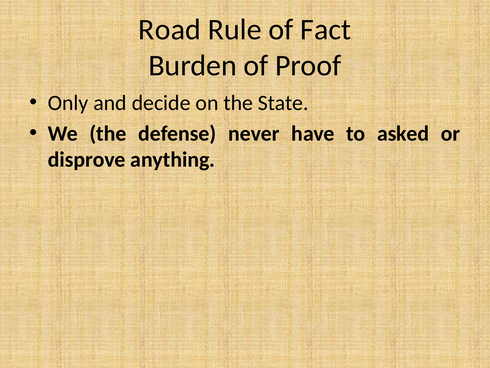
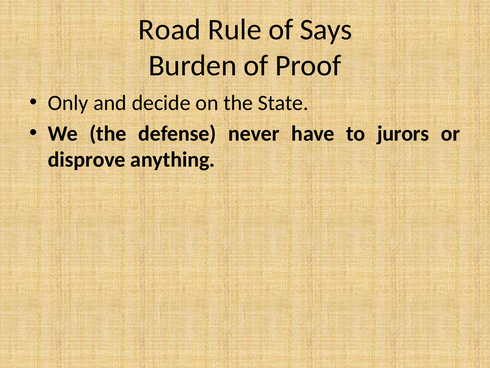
Fact: Fact -> Says (326, 29)
asked: asked -> jurors (403, 133)
